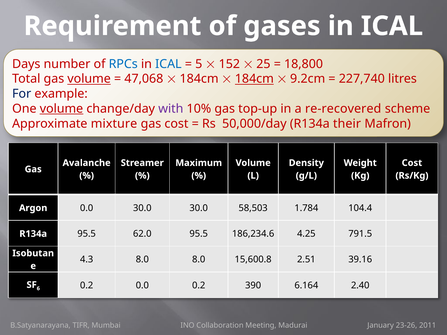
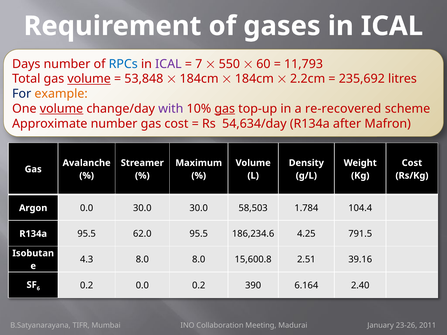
ICAL colour: blue -> purple (168, 64)
5: 5 -> 7 (199, 64)
152: 152 -> 550 (229, 64)
25: 25 -> 60 (263, 64)
18,800: 18,800 -> 11,793 (304, 64)
47,068: 47,068 -> 53,848 (144, 79)
184cm underline: present -> none (254, 79)
9.2cm: 9.2cm -> 2.2cm (308, 79)
227,740: 227,740 -> 235,692 (362, 79)
example colour: red -> orange (61, 94)
gas underline: none -> present (225, 109)
Approximate mixture: mixture -> number (114, 124)
50,000/day: 50,000/day -> 54,634/day (254, 124)
their: their -> after (347, 124)
